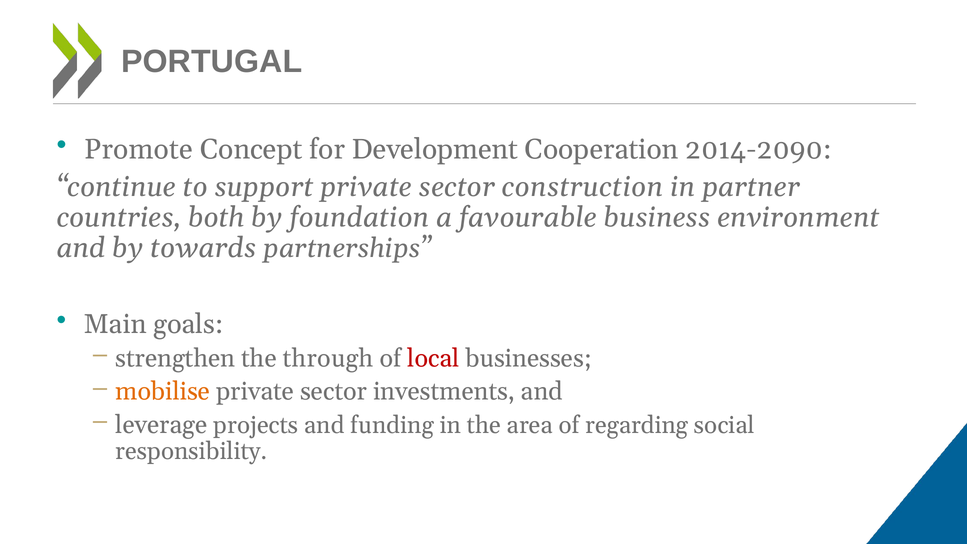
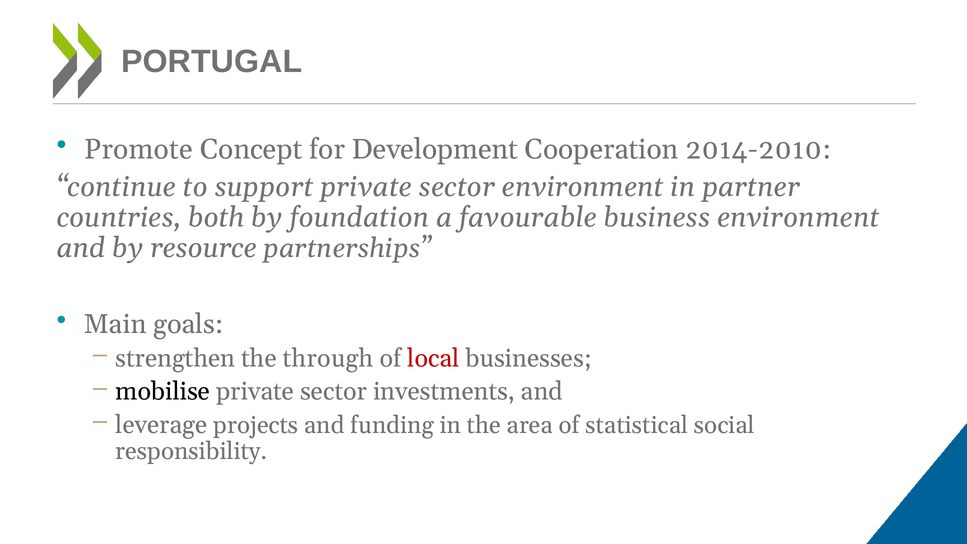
2014-2090: 2014-2090 -> 2014-2010 (758, 150)
sector construction: construction -> environment (583, 187)
towards: towards -> resource (204, 248)
mobilise colour: orange -> black (163, 392)
regarding: regarding -> statistical (637, 425)
